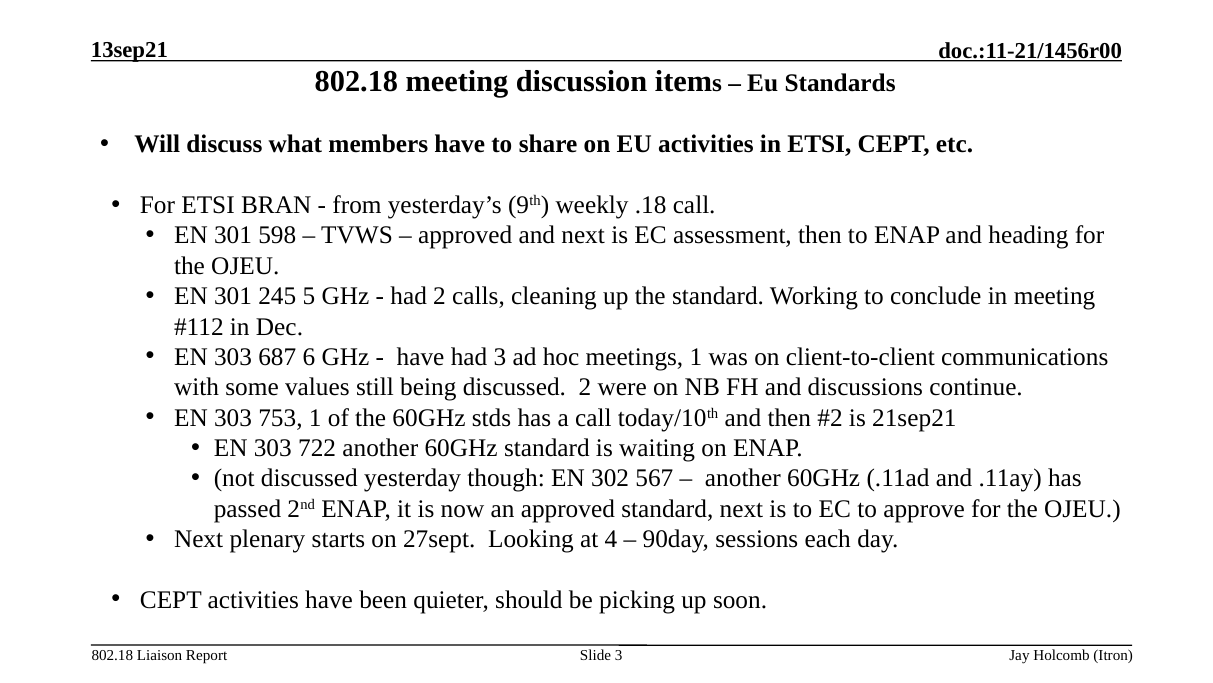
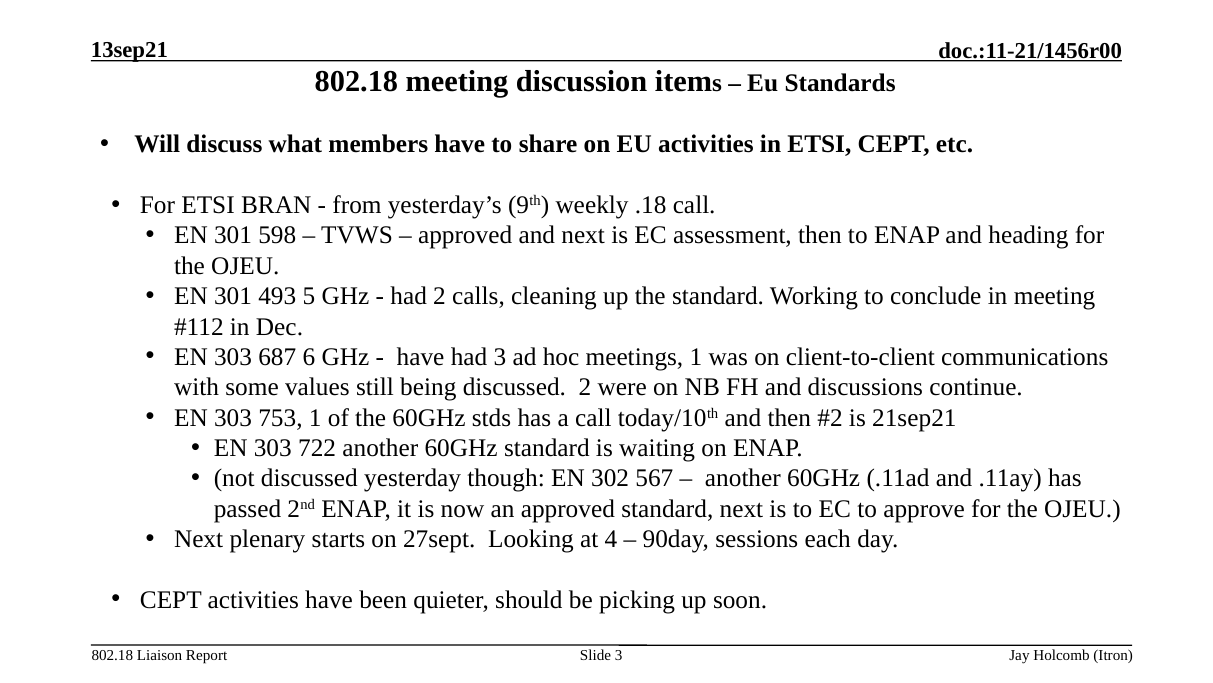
245: 245 -> 493 (277, 296)
